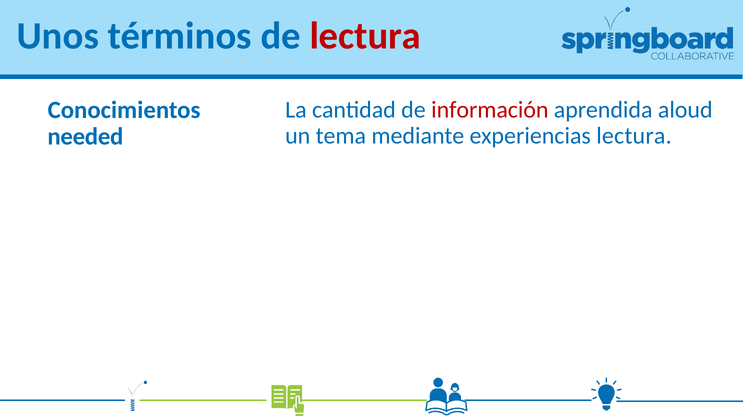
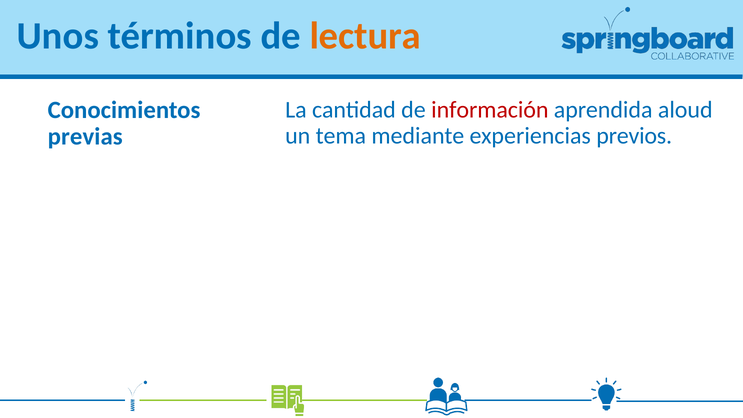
lectura colour: red -> orange (365, 36)
experiencias lectura: lectura -> previos (634, 136)
needed: needed -> previas (85, 137)
